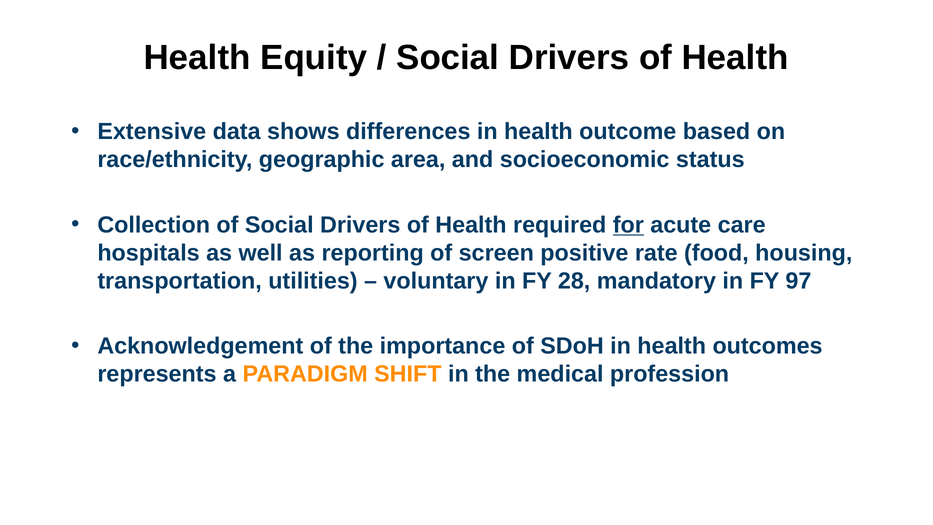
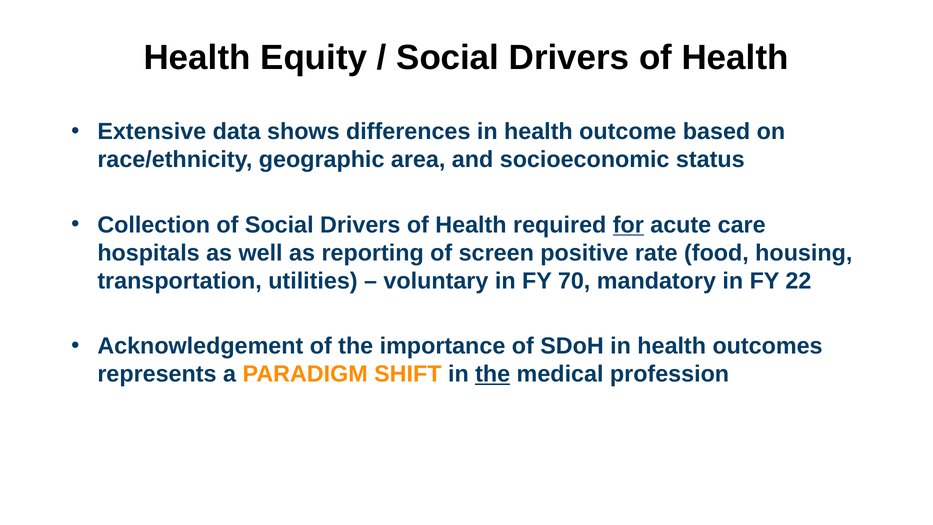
28: 28 -> 70 (574, 281)
97: 97 -> 22 (798, 281)
the underline: none -> present (493, 374)
